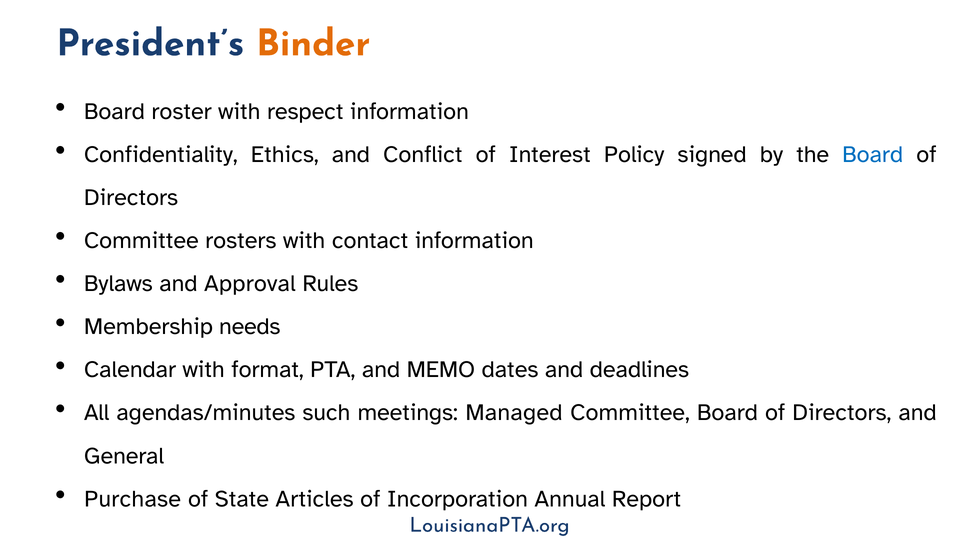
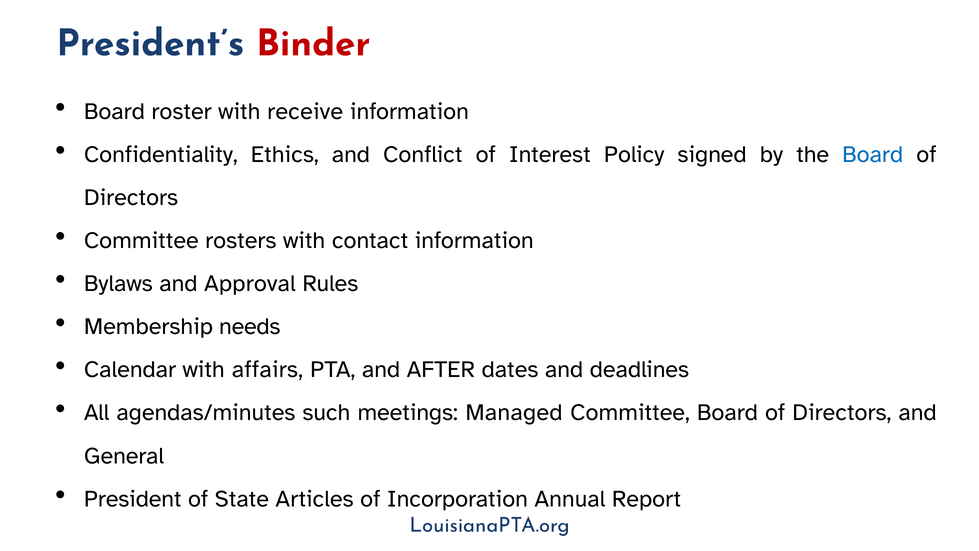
Binder colour: orange -> red (313, 43)
respect: respect -> receive (305, 111)
format: format -> affairs (267, 369)
MEMO: MEMO -> AFTER (441, 369)
Purchase: Purchase -> President (133, 499)
